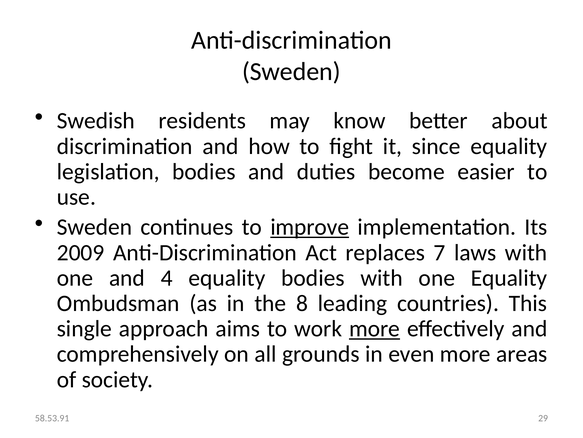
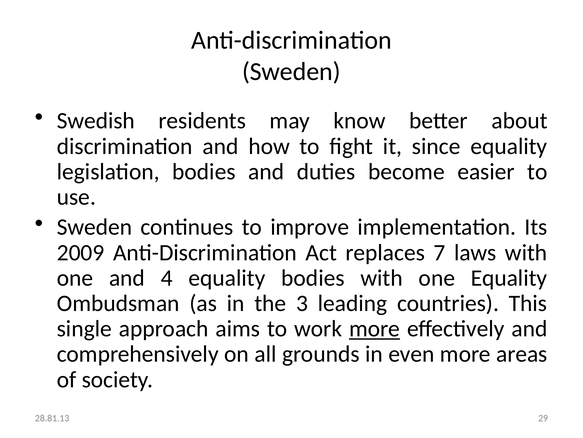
improve underline: present -> none (310, 227)
8: 8 -> 3 (302, 303)
58.53.91: 58.53.91 -> 28.81.13 (52, 418)
